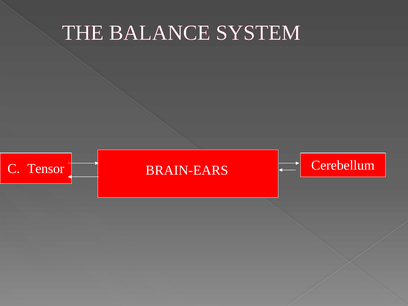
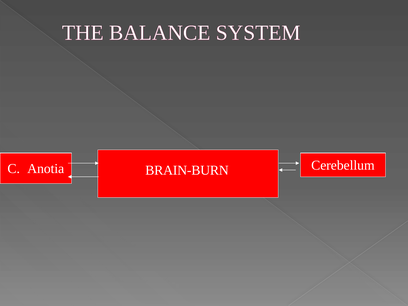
Tensor: Tensor -> Anotia (46, 169)
BRAIN-EARS: BRAIN-EARS -> BRAIN-BURN (187, 170)
